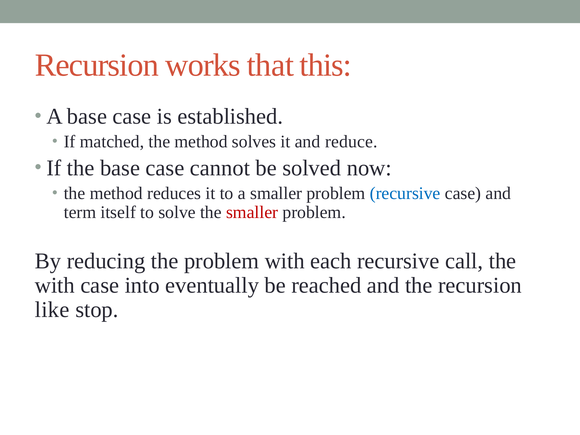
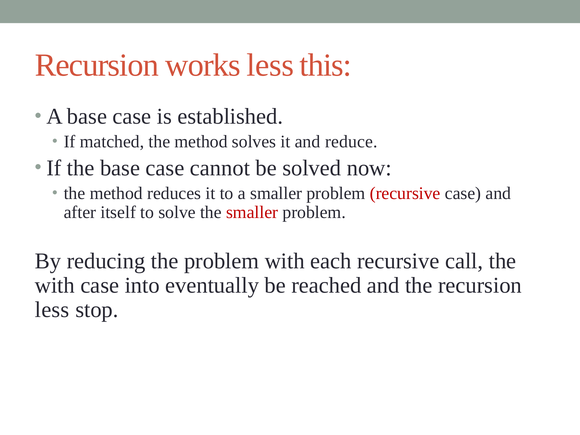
works that: that -> less (270, 65)
recursive colour: blue -> red (405, 193)
term: term -> after (80, 212)
like: like -> less (52, 310)
